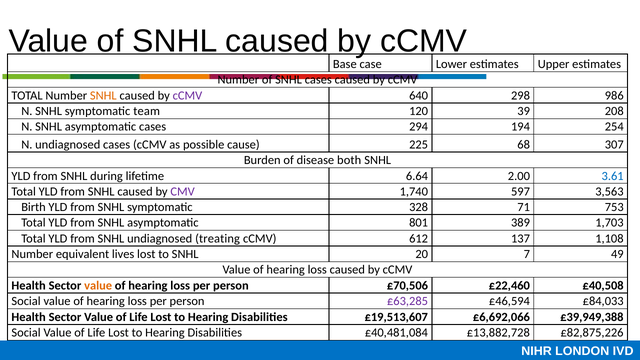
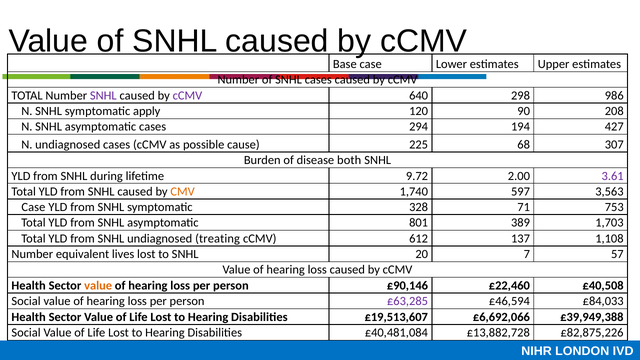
SNHL colour: orange -> purple (103, 96)
team: team -> apply (147, 111)
39: 39 -> 90 (524, 111)
254: 254 -> 427 (614, 127)
6.64: 6.64 -> 9.72 (417, 176)
3.61 colour: blue -> purple (613, 176)
CMV colour: purple -> orange (183, 192)
Birth: Birth -> Case (33, 207)
49: 49 -> 57 (617, 254)
£70,506: £70,506 -> £90,146 (407, 286)
